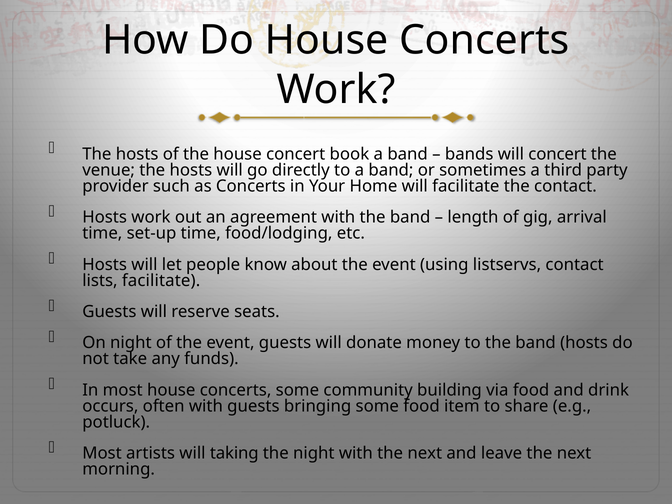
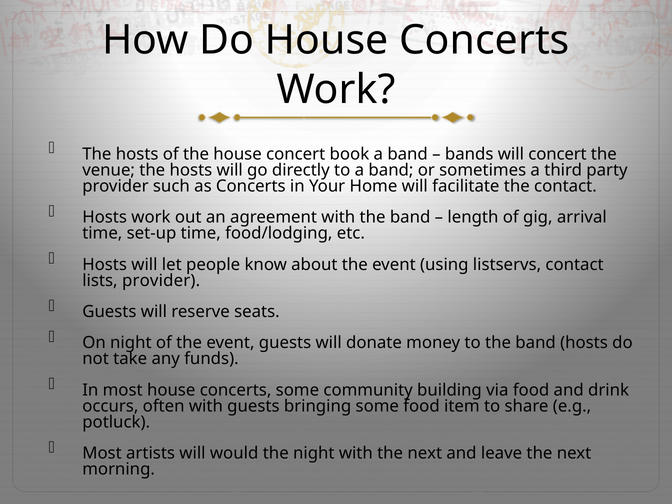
lists facilitate: facilitate -> provider (161, 281)
taking: taking -> would (234, 453)
